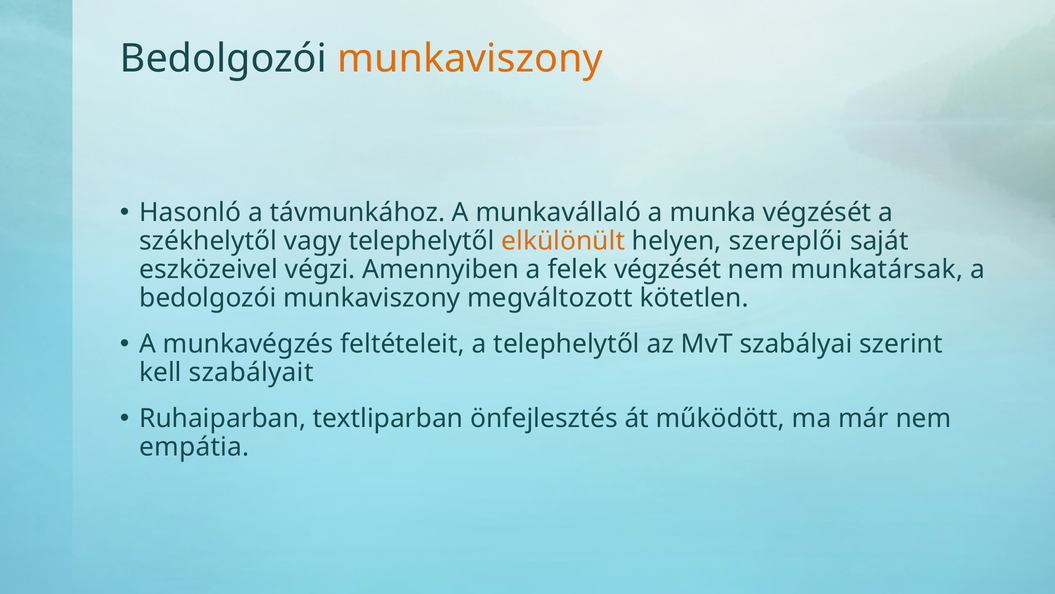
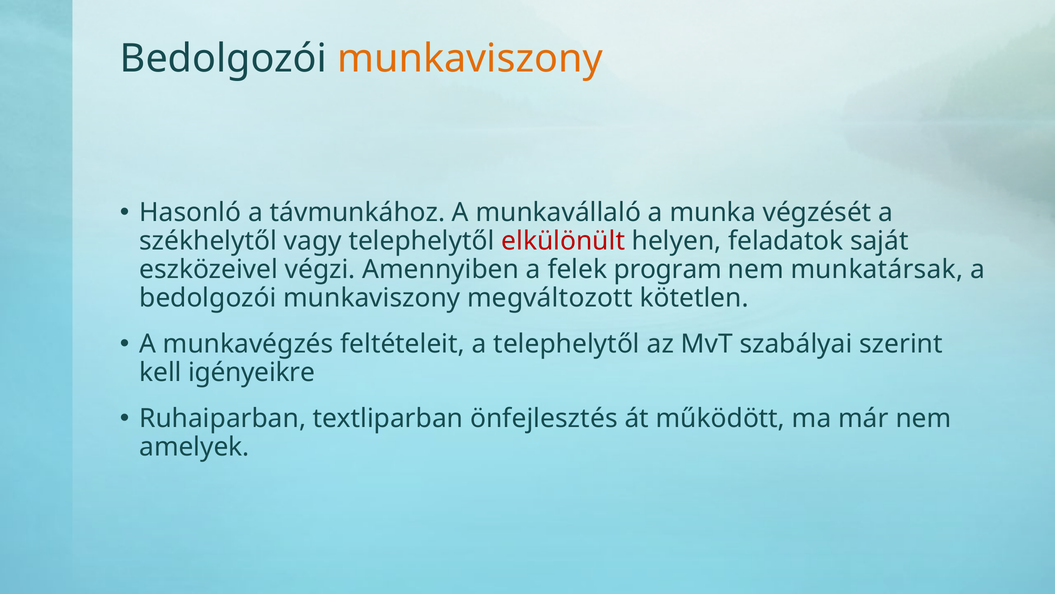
elkülönült colour: orange -> red (563, 241)
szereplői: szereplői -> feladatok (786, 241)
felek végzését: végzését -> program (668, 269)
szabályait: szabályait -> igényeikre (252, 372)
empátia: empátia -> amelyek (194, 447)
